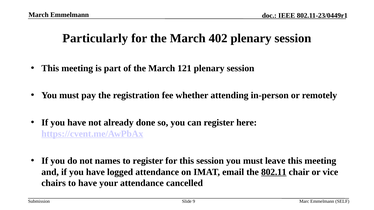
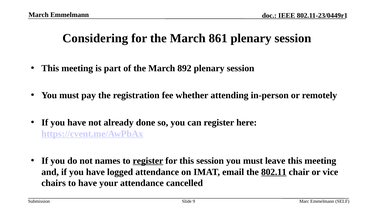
Particularly: Particularly -> Considering (95, 38)
402: 402 -> 861 (218, 38)
121: 121 -> 892 (184, 68)
register underline: none -> present (148, 161)
